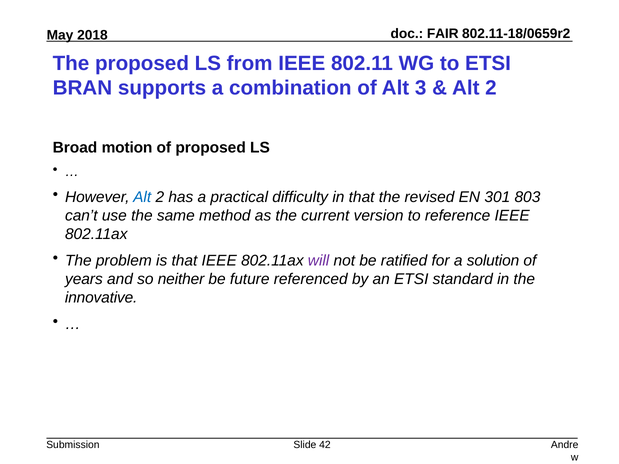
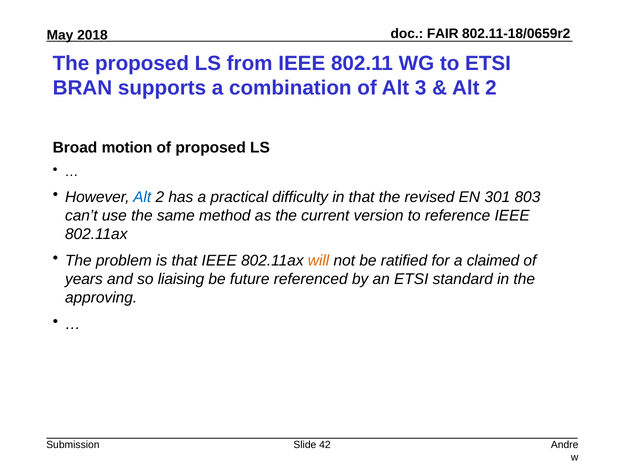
will colour: purple -> orange (319, 261)
solution: solution -> claimed (493, 261)
neither: neither -> liaising (181, 279)
innovative: innovative -> approving (101, 298)
